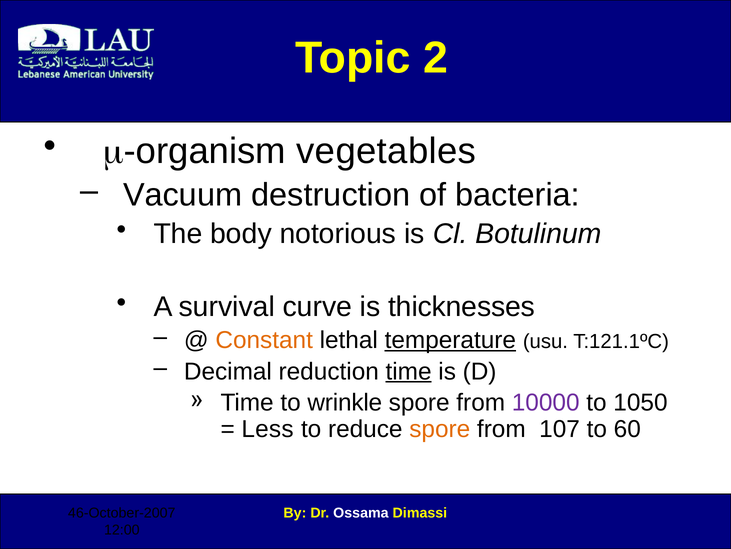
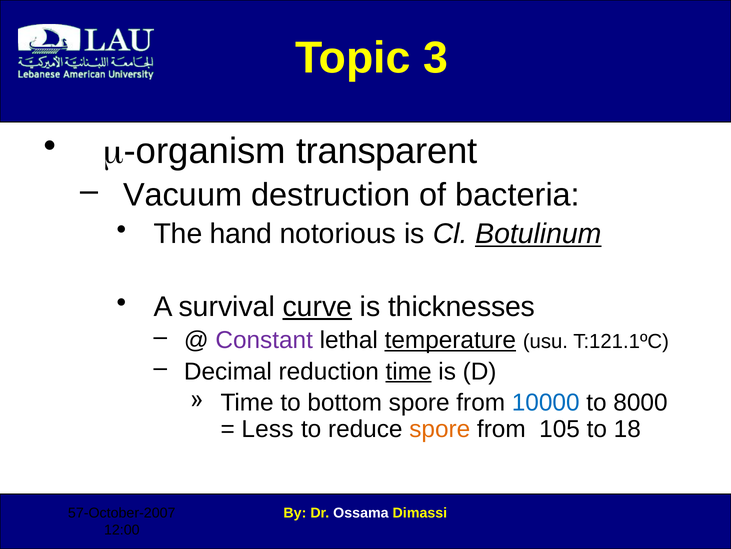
2: 2 -> 3 (435, 58)
vegetables: vegetables -> transparent (387, 151)
body: body -> hand (241, 234)
Botulinum underline: none -> present (538, 234)
curve underline: none -> present (317, 306)
Constant colour: orange -> purple (264, 340)
wrinkle: wrinkle -> bottom (345, 402)
10000 colour: purple -> blue (546, 402)
1050: 1050 -> 8000 (640, 402)
107: 107 -> 105 (560, 428)
60: 60 -> 18 (627, 428)
46-October-2007: 46-October-2007 -> 57-October-2007 (122, 512)
